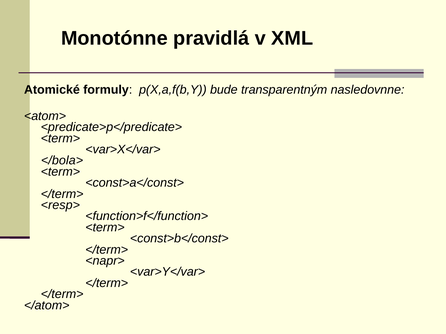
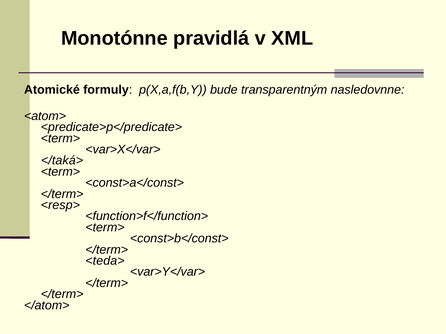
</bola>: </bola> -> </taká> (62, 161)
<napr>: <napr> -> <teda> (105, 261)
